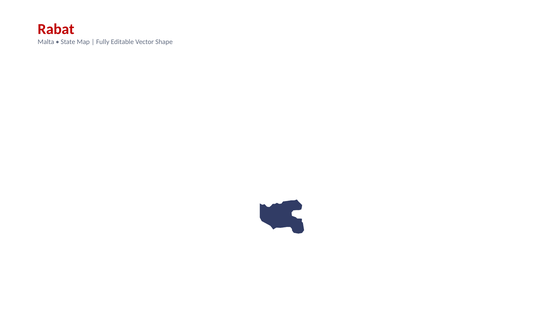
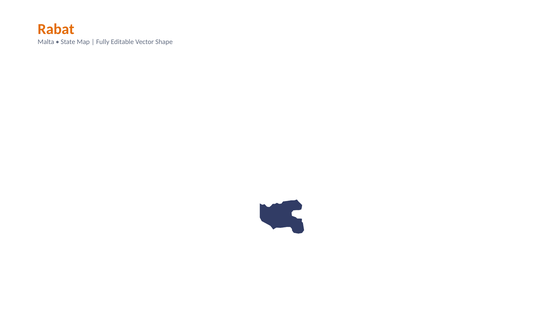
Rabat colour: red -> orange (56, 29)
